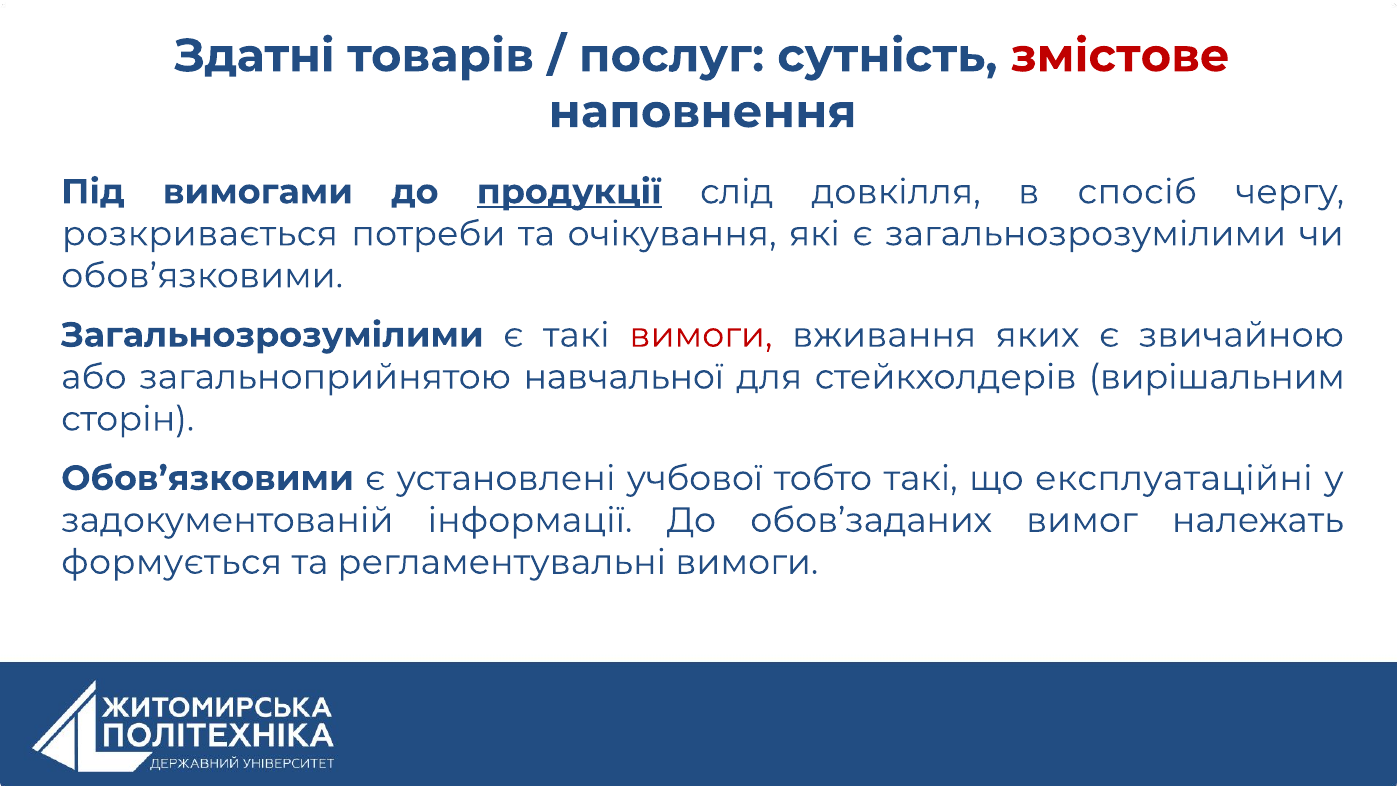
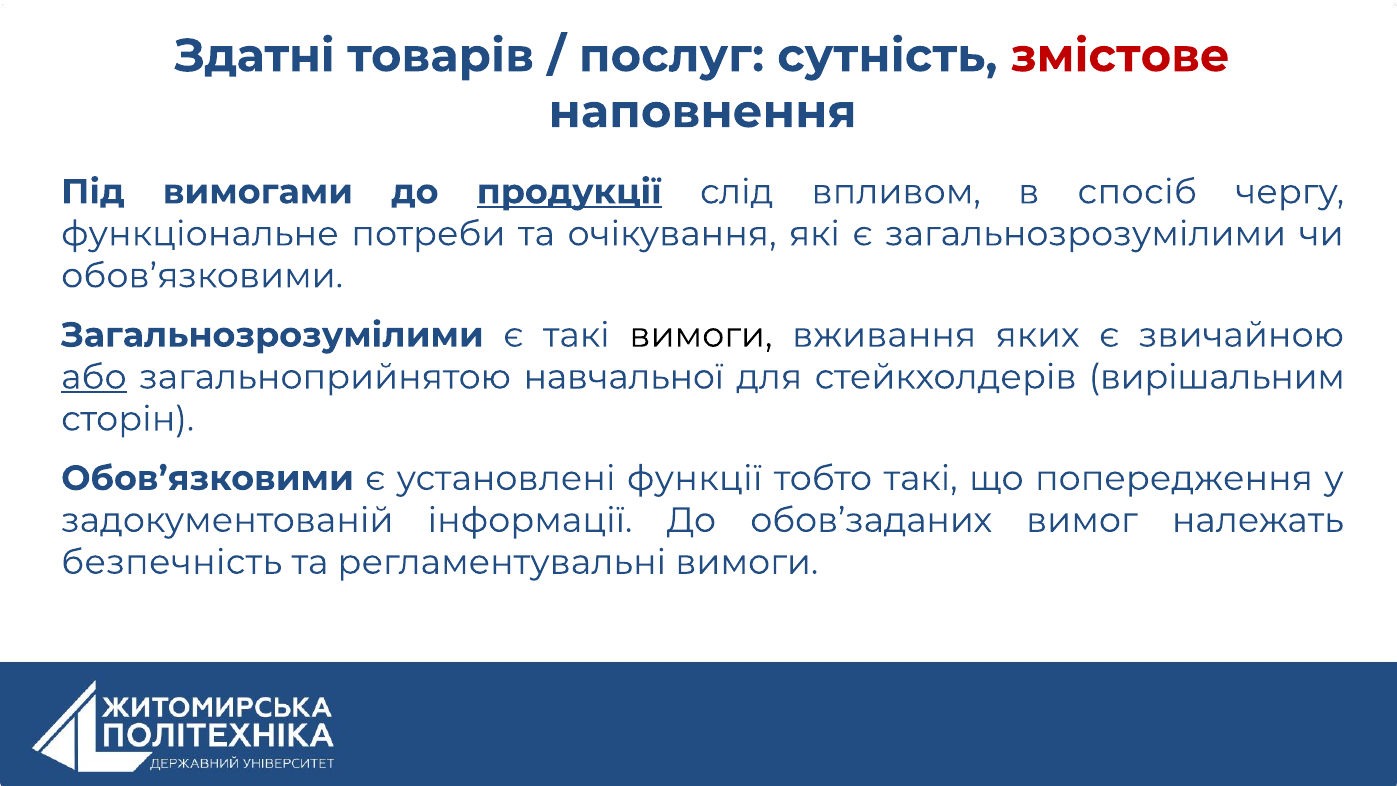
довкілля: довкілля -> впливом (896, 192)
розкривається: розкривається -> функціональне (200, 234)
вимоги colour: red -> black (701, 335)
або underline: none -> present (94, 377)
учбової: учбової -> функції (695, 478)
експлуатаційні: експлуатаційні -> попередження (1174, 478)
формується: формується -> безпечність (172, 562)
